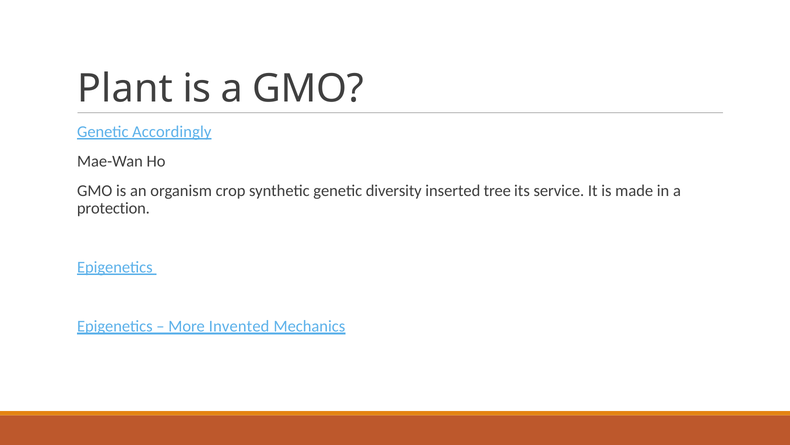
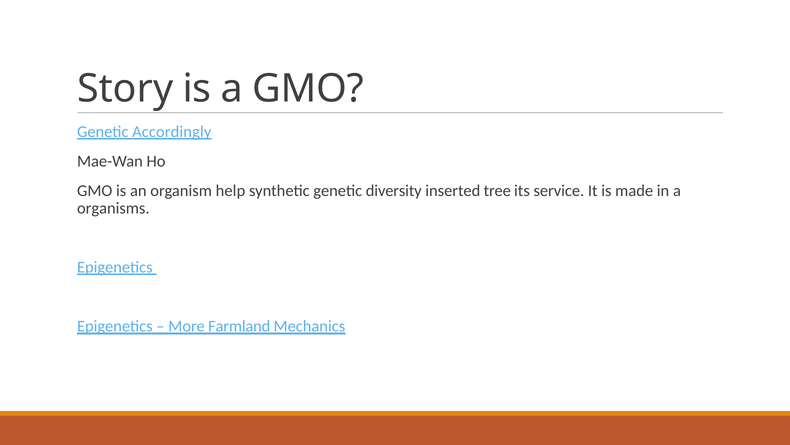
Plant: Plant -> Story (125, 89)
crop: crop -> help (230, 190)
protection: protection -> organisms (113, 208)
Invented: Invented -> Farmland (239, 326)
